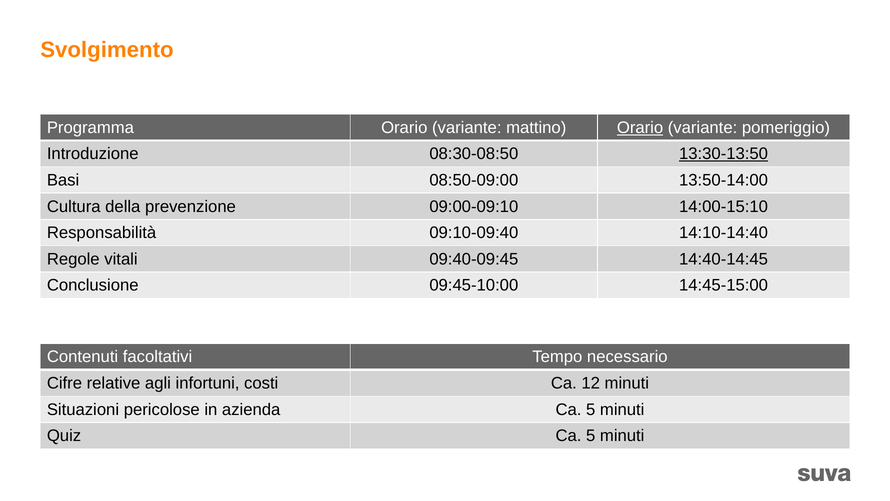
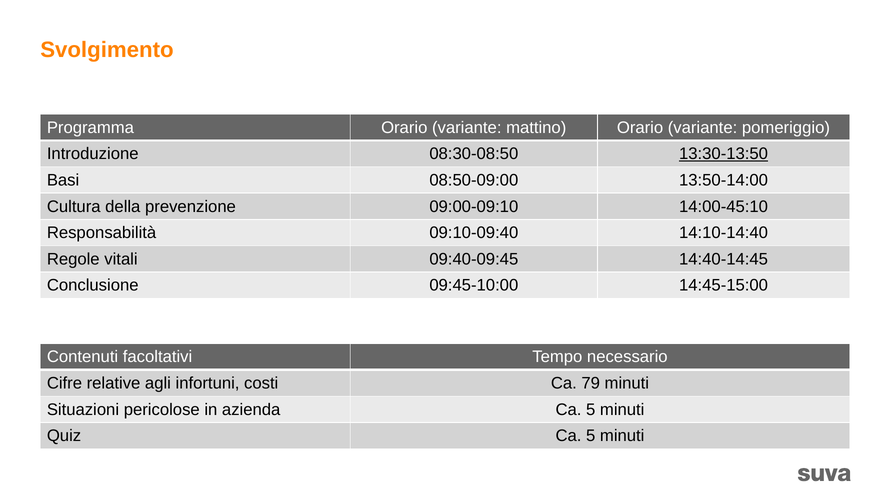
Orario underline: present -> none (640, 128)
14:00-15:10: 14:00-15:10 -> 14:00-45:10 (724, 206)
12: 12 -> 79 (591, 383)
